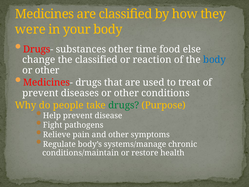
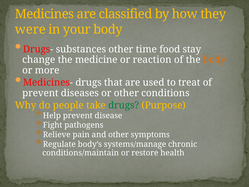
else: else -> stay (192, 49)
the classified: classified -> medicine (96, 60)
body colour: blue -> orange (215, 60)
other: other -> more (47, 70)
